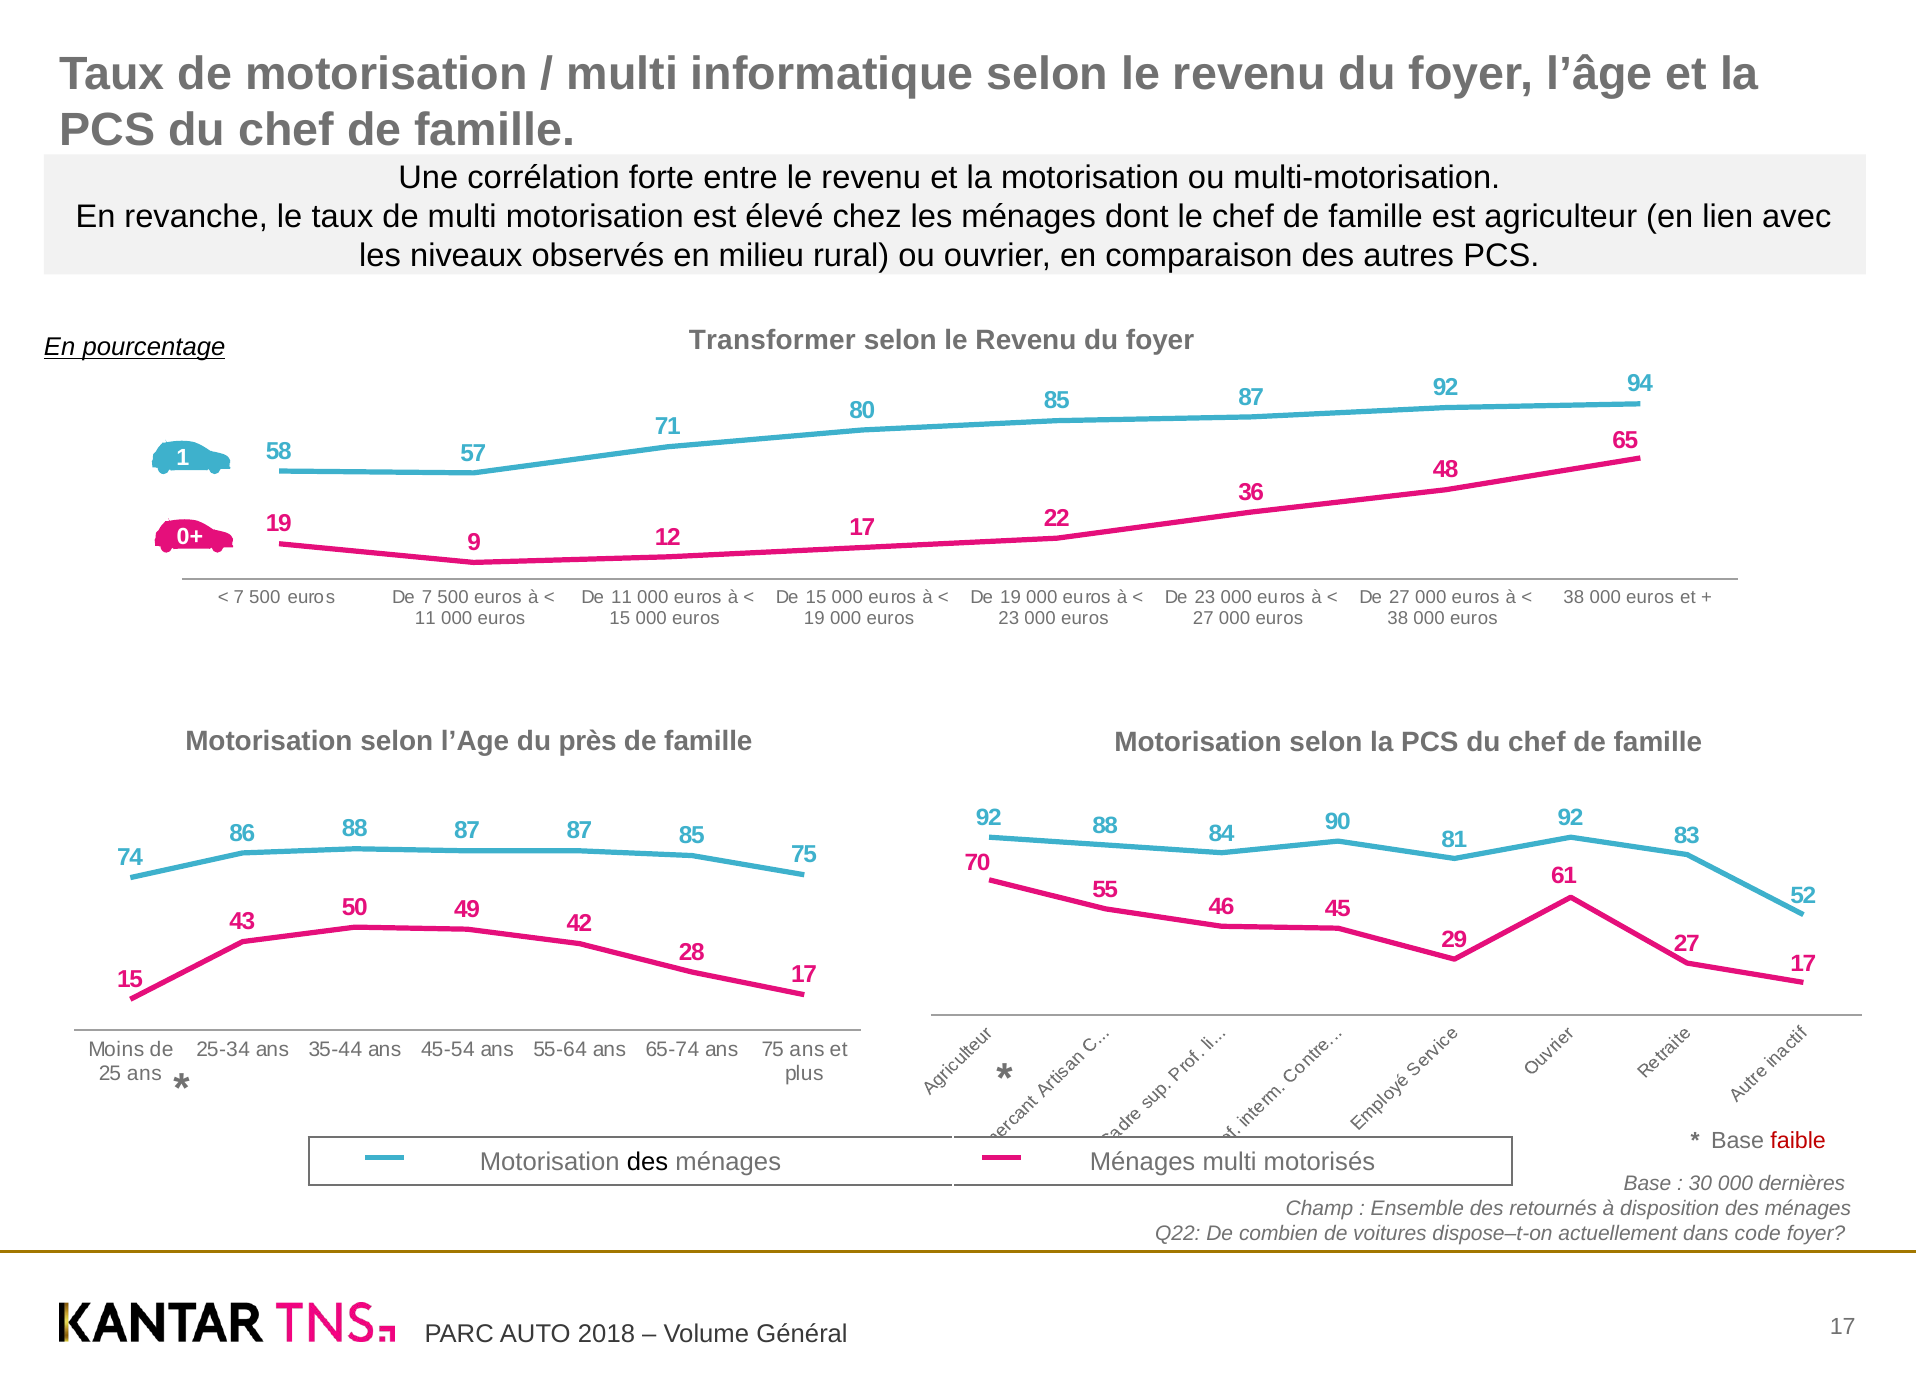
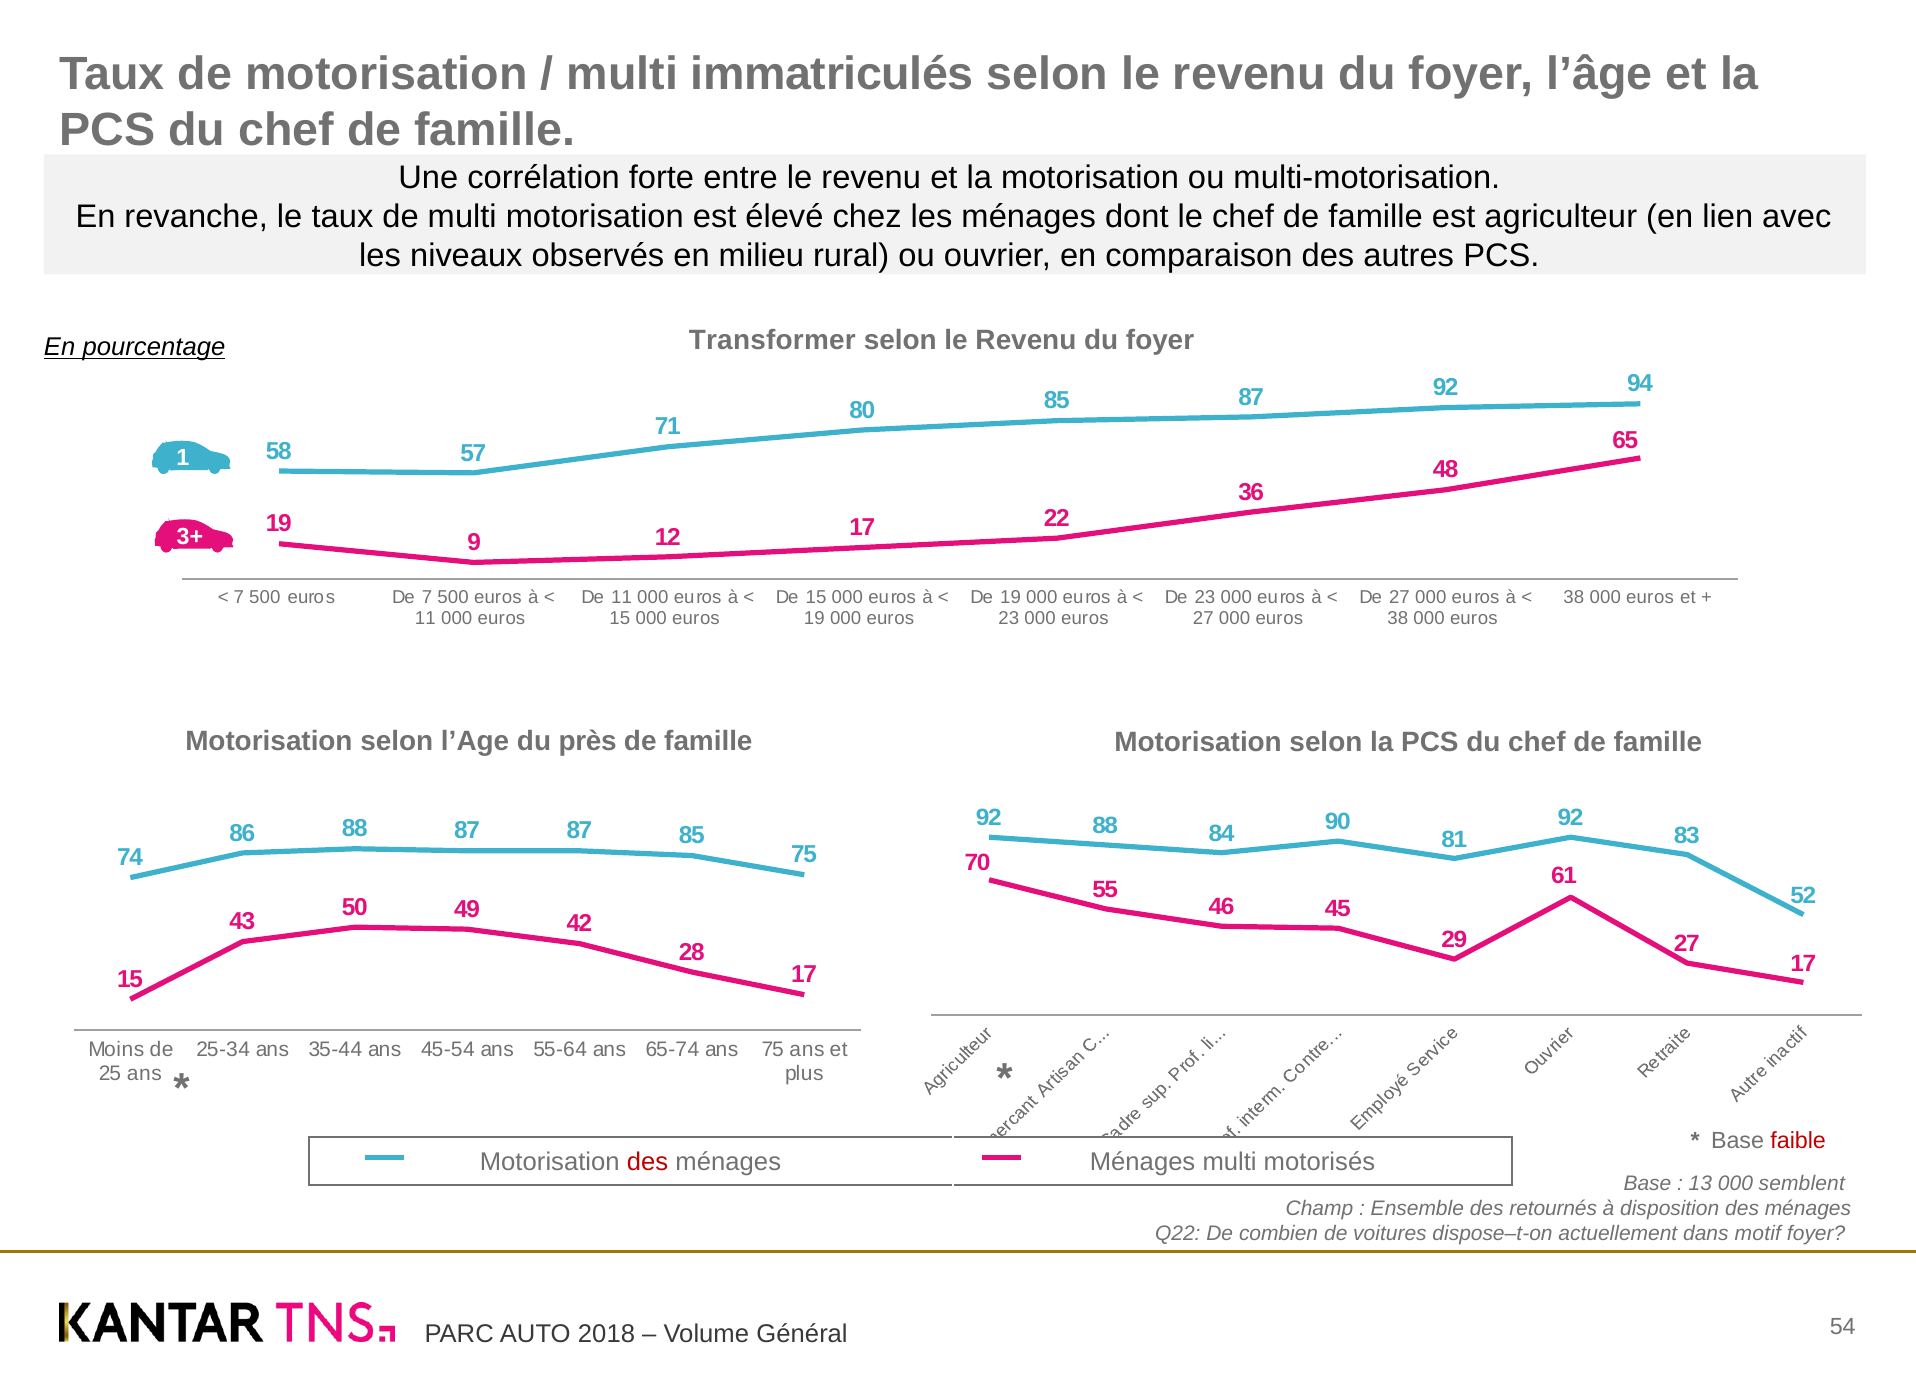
informatique: informatique -> immatriculés (832, 74)
0+: 0+ -> 3+ (190, 538)
des colour: black -> red (648, 1163)
30: 30 -> 13 (1700, 1184)
dernières: dernières -> semblent (1802, 1184)
code: code -> motif (1758, 1235)
17: 17 -> 54 (1843, 1327)
